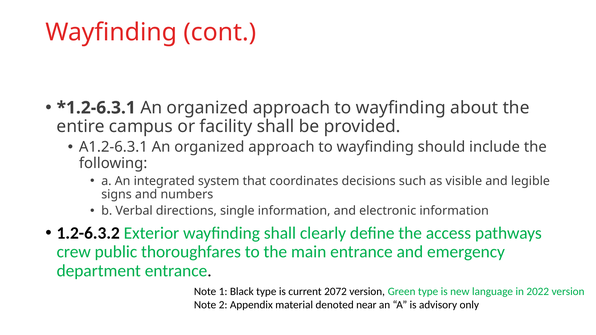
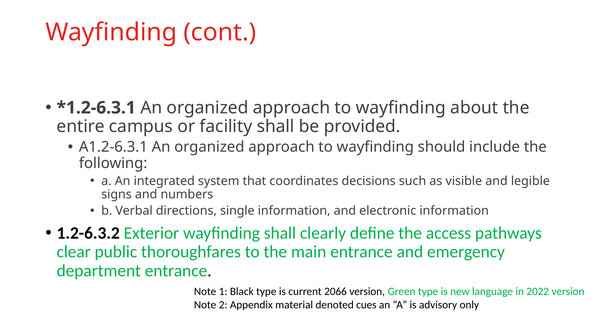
crew: crew -> clear (74, 252)
2072: 2072 -> 2066 (336, 292)
near: near -> cues (366, 305)
